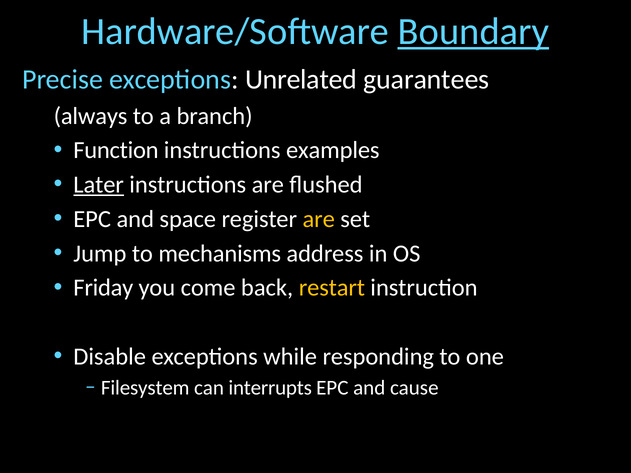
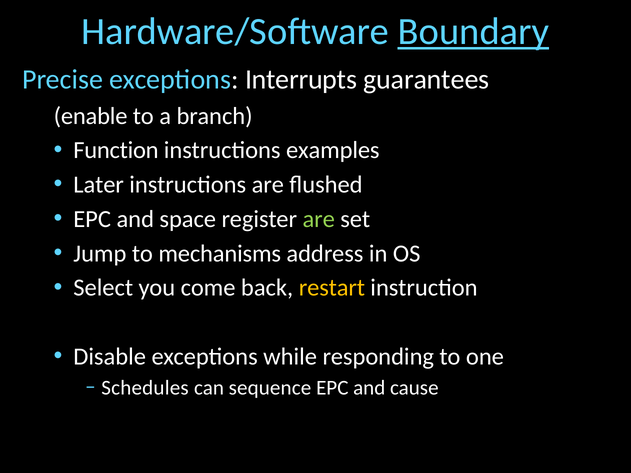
Unrelated: Unrelated -> Interrupts (301, 80)
always: always -> enable (91, 116)
Later underline: present -> none (99, 185)
are colour: yellow -> light green (319, 219)
Friday: Friday -> Select (103, 288)
Filesystem: Filesystem -> Schedules (145, 388)
interrupts: interrupts -> sequence (270, 388)
